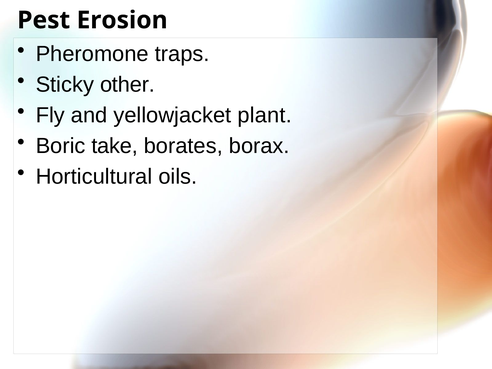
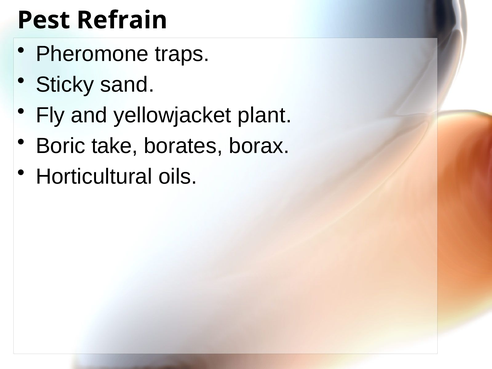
Erosion: Erosion -> Refrain (122, 20)
other: other -> sand (127, 85)
